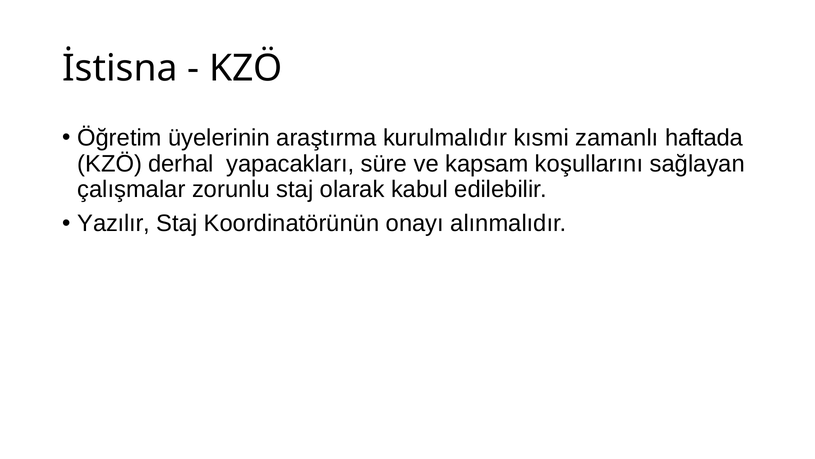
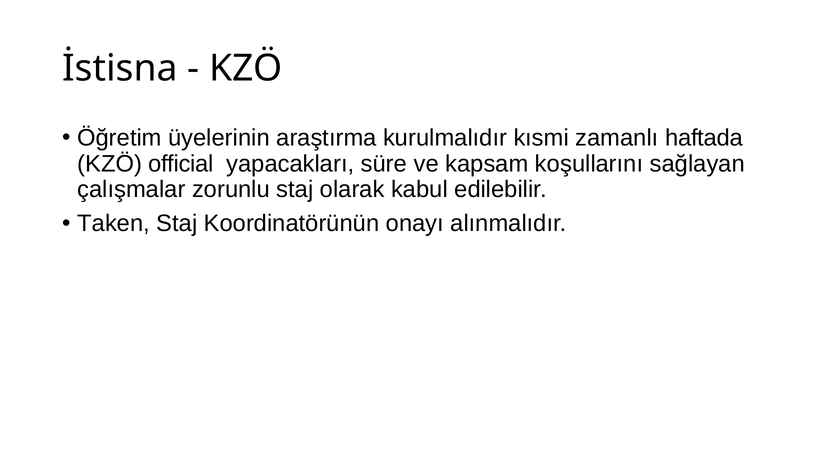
derhal: derhal -> official (181, 163)
Yazılır: Yazılır -> Taken (114, 223)
